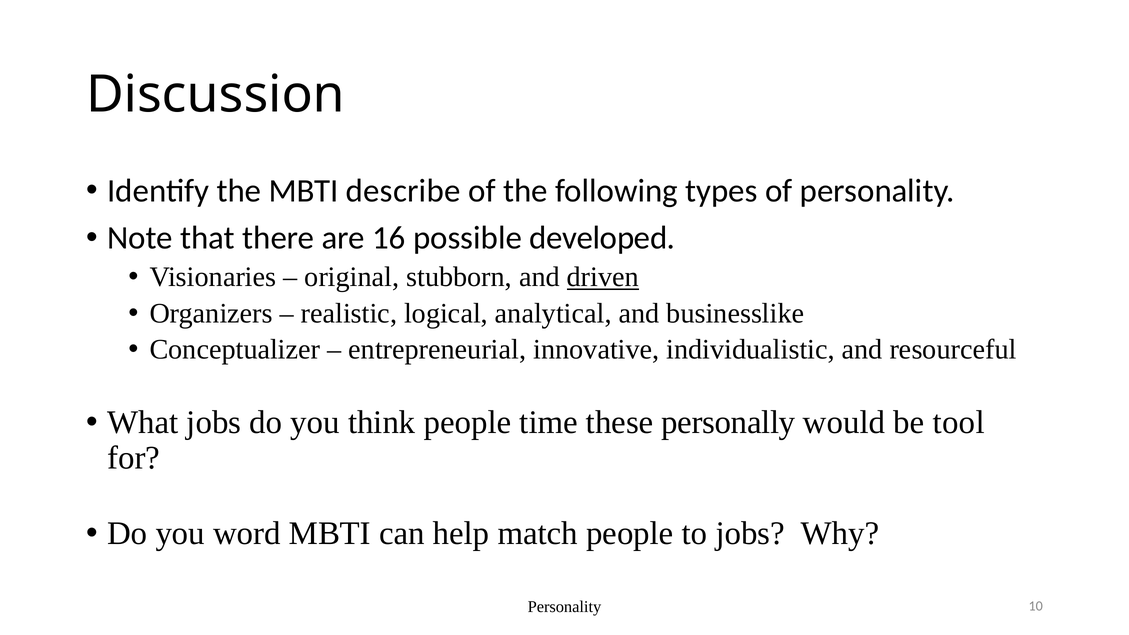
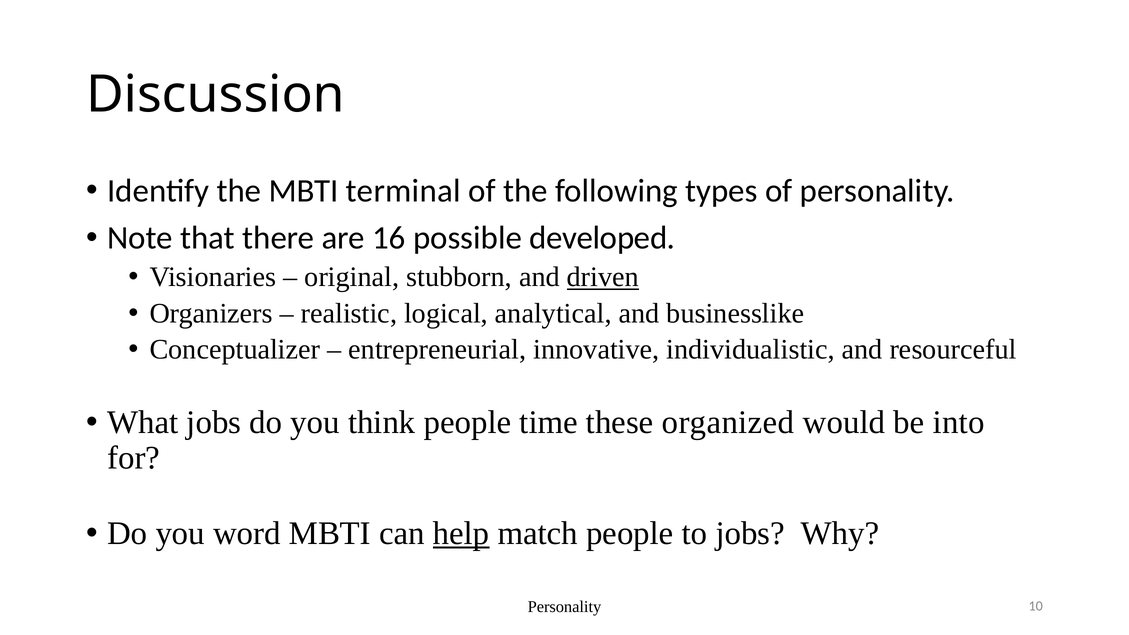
describe: describe -> terminal (403, 191)
personally: personally -> organized (728, 423)
tool: tool -> into (959, 423)
help underline: none -> present (461, 534)
